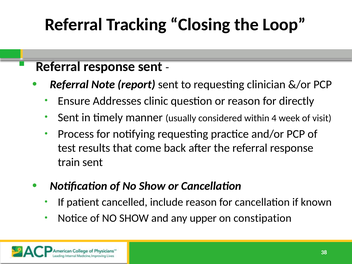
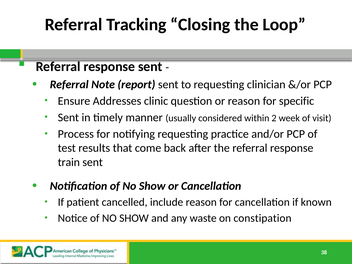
directly: directly -> specific (297, 101)
4: 4 -> 2 (274, 118)
upper: upper -> waste (203, 218)
